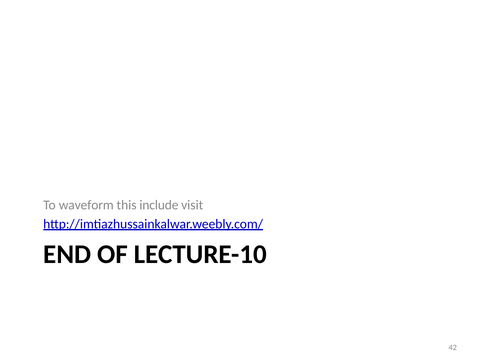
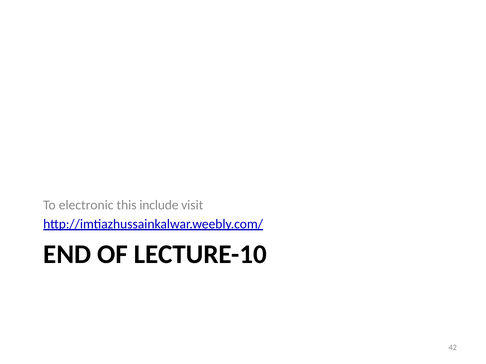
waveform: waveform -> electronic (86, 205)
